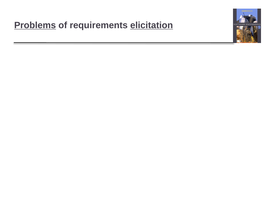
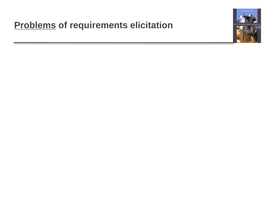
elicitation underline: present -> none (152, 25)
